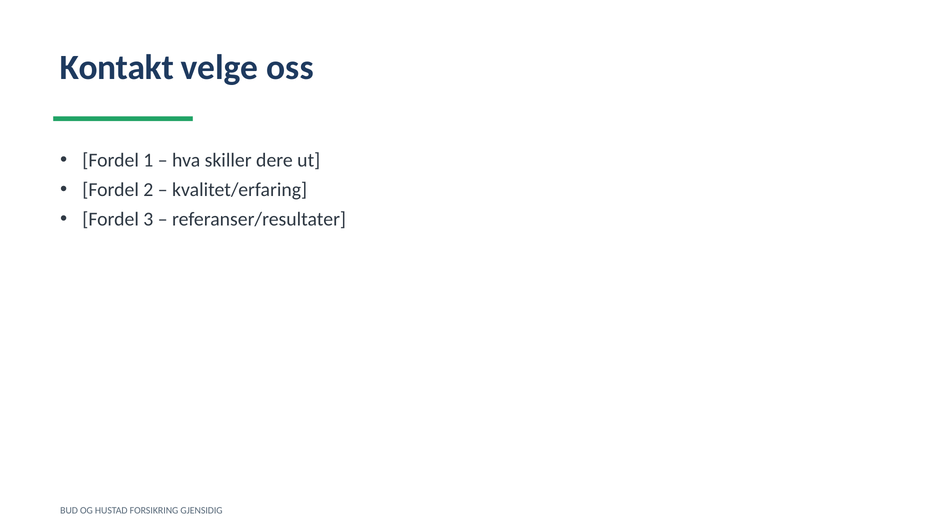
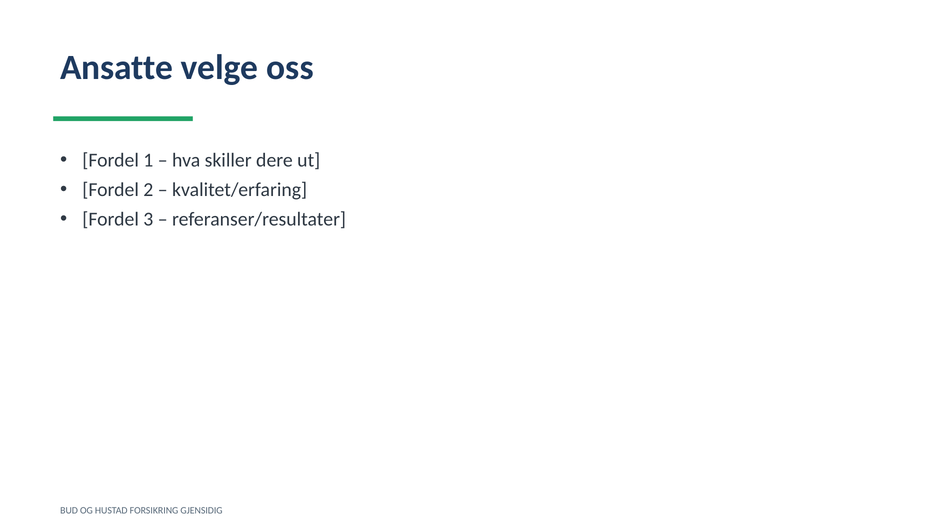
Kontakt: Kontakt -> Ansatte (117, 68)
